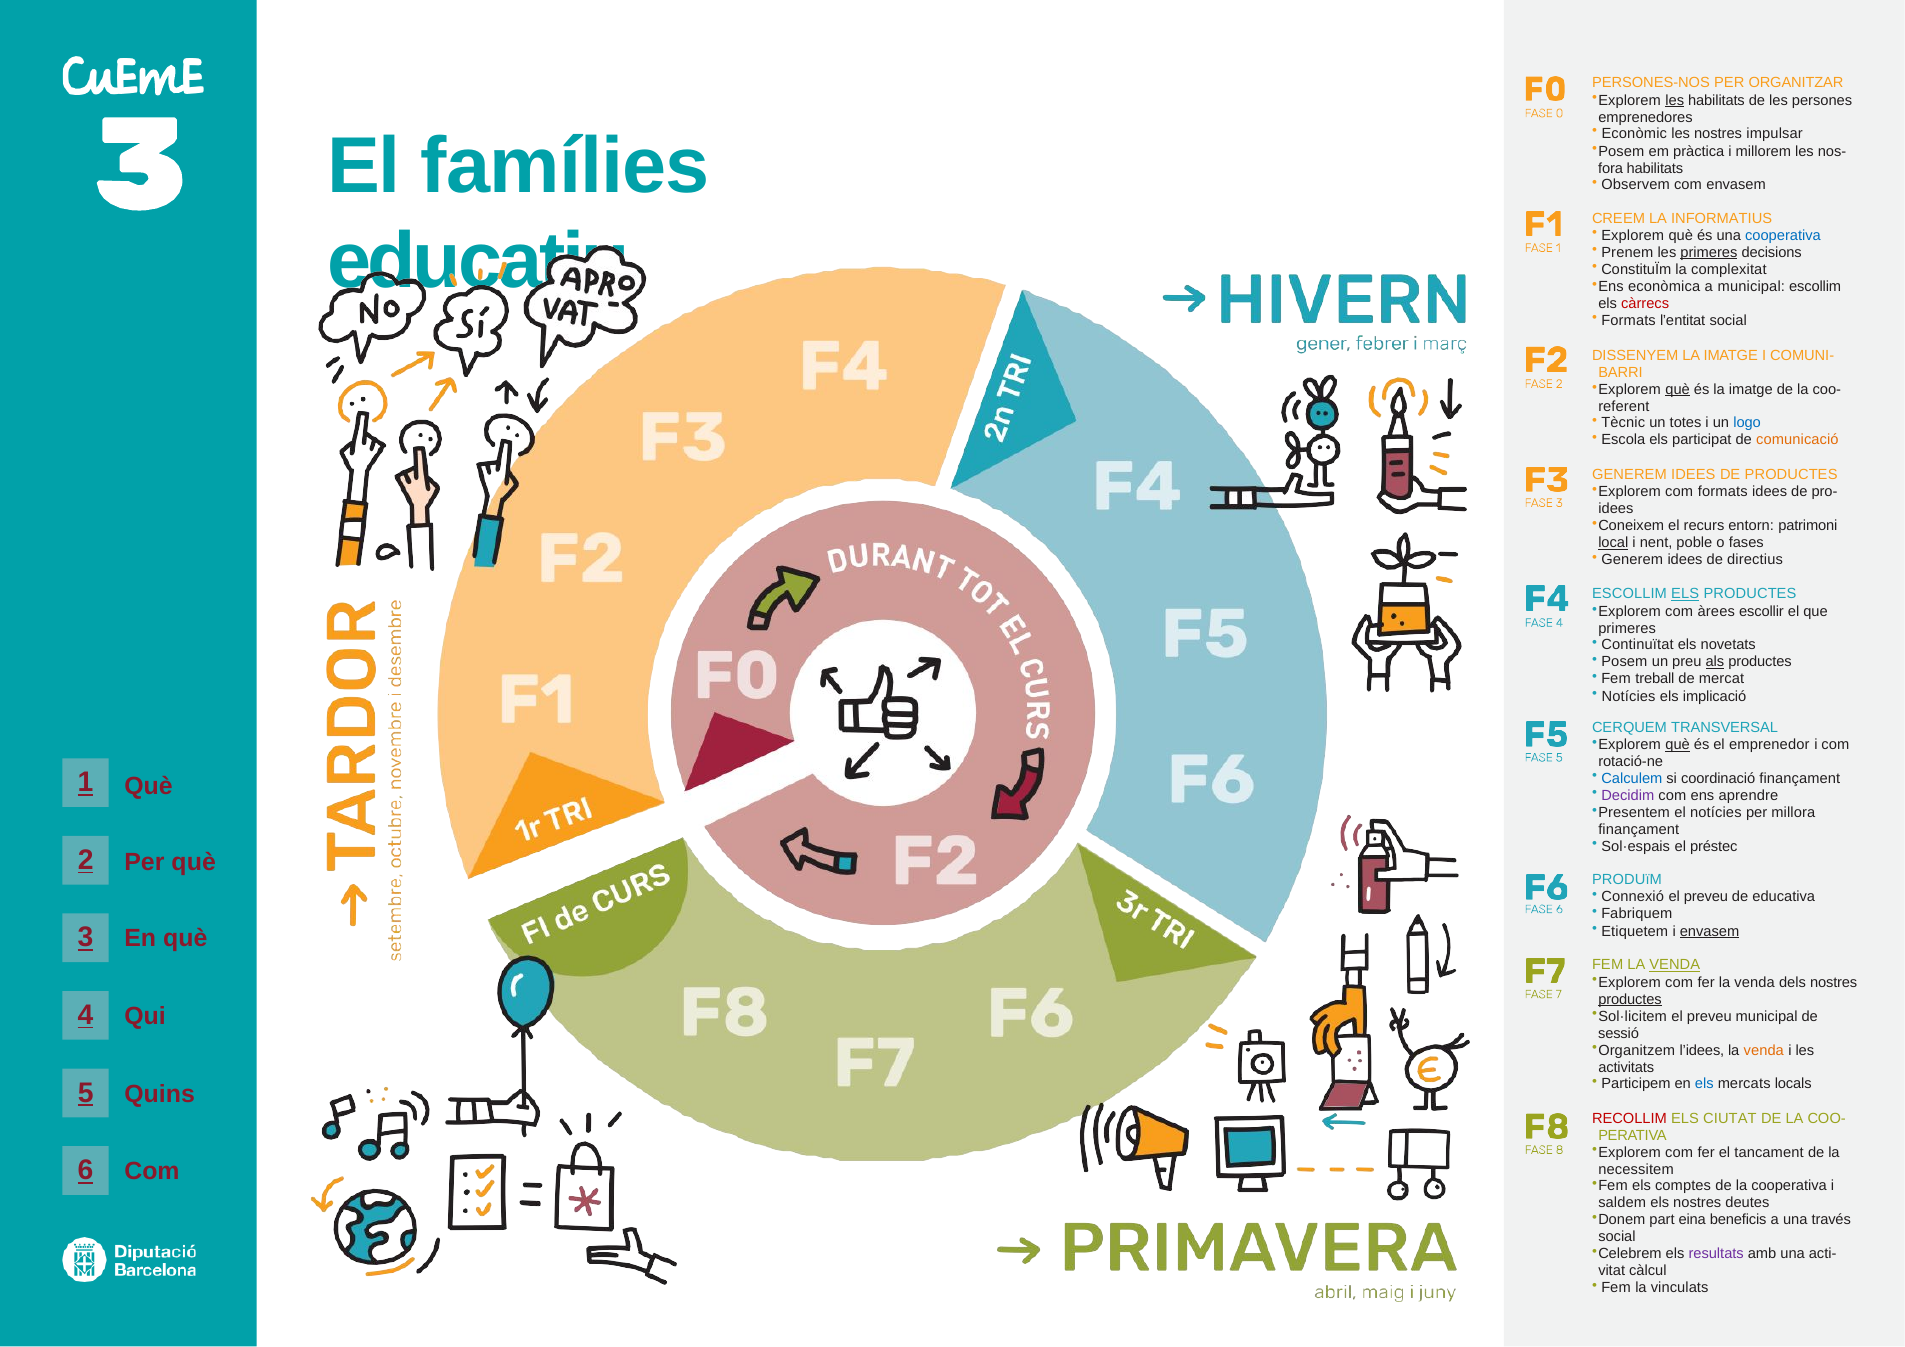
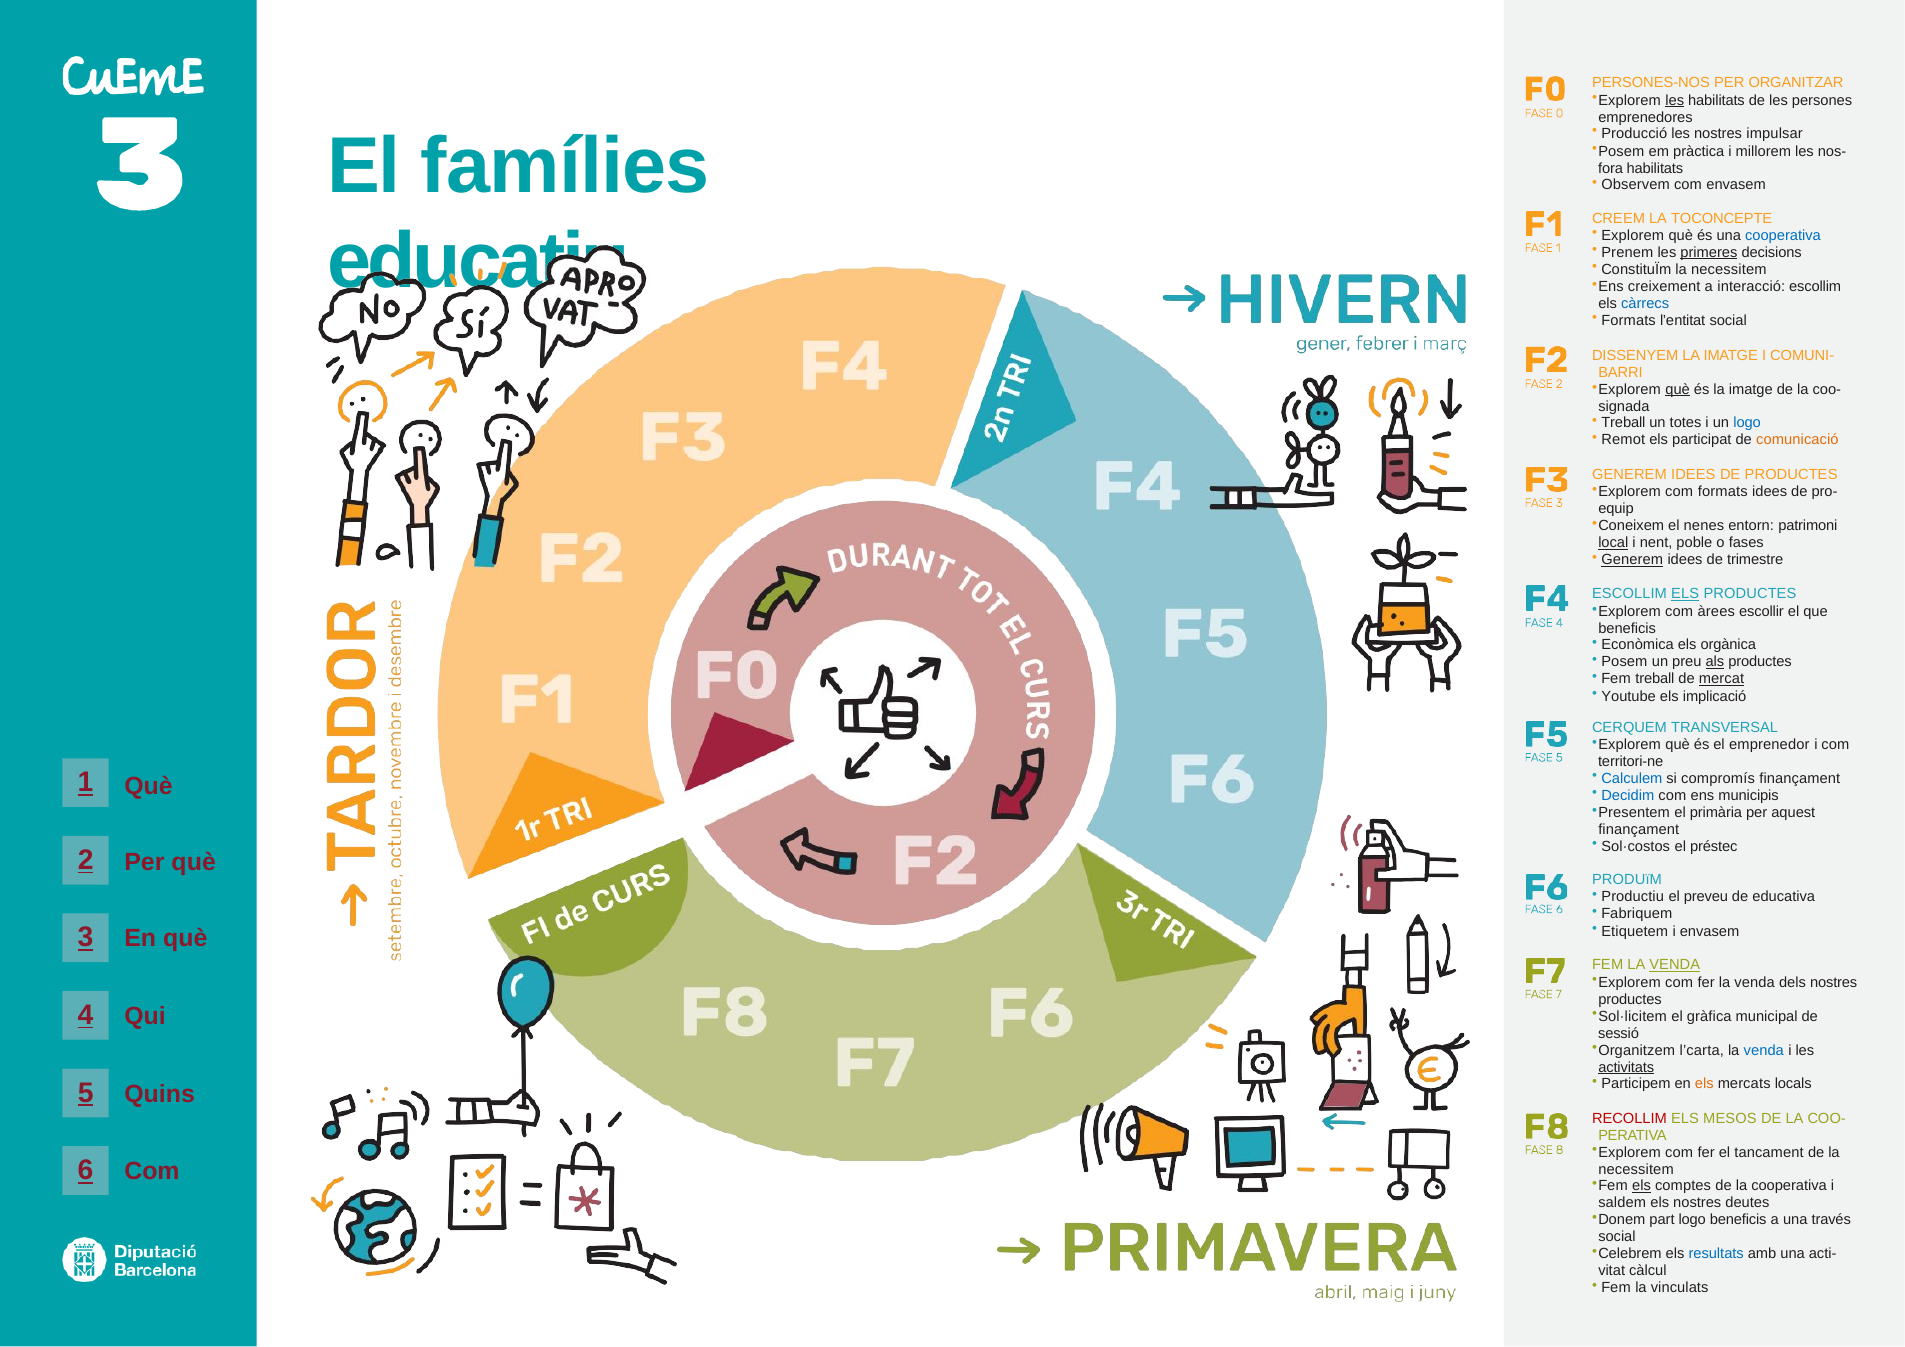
Econòmic: Econòmic -> Producció (1634, 134)
INFORMATIUS: INFORMATIUS -> TOCONCEPTE (1722, 218)
ConstituÏm la complexitat: complexitat -> necessitem (1729, 269)
econòmica: econòmica -> creixement (1664, 287)
a municipal: municipal -> interacció (1751, 287)
càrrecs colour: red -> blue (1645, 304)
referent: referent -> signada (1624, 407)
Tècnic: Tècnic -> Treball (1623, 423)
Escola: Escola -> Remot (1623, 440)
idees: idees -> equip (1616, 509)
recurs: recurs -> nenes (1704, 526)
Generem underline: none -> present (1632, 560)
directius: directius -> trimestre (1755, 560)
primeres: primeres -> beneficis (1627, 629)
Continuïtat: Continuïtat -> Econòmica (1638, 645)
novetats: novetats -> orgànica (1728, 645)
mercat underline: none -> present (1722, 679)
Notícies: Notícies -> Youtube (1629, 696)
què underline: present -> none (1678, 745)
rotació-ne: rotació-ne -> territori-ne (1631, 762)
coordinació: coordinació -> compromís (1718, 778)
Decidim colour: purple -> blue (1628, 795)
aprendre: aprendre -> municipis (1749, 795)
el notícies: notícies -> primària (1716, 813)
millora: millora -> aquest (1793, 813)
Sol·espais: Sol·espais -> Sol·costos (1636, 847)
Connexió: Connexió -> Productiu (1633, 897)
envasem underline: present -> none (1710, 931)
productes underline: present -> none (1630, 1000)
Sol·licitem el preveu: preveu -> gràfica (1709, 1017)
l’idees: l’idees -> l’carta (1702, 1051)
venda colour: orange -> blue (1764, 1051)
activitats underline: none -> present (1626, 1068)
els colour: blue -> orange (1704, 1084)
CIUTAT: CIUTAT -> MESOS (1730, 1118)
els underline: none -> present (1642, 1186)
part eina: eina -> logo (1692, 1220)
resultats colour: purple -> blue (1716, 1254)
